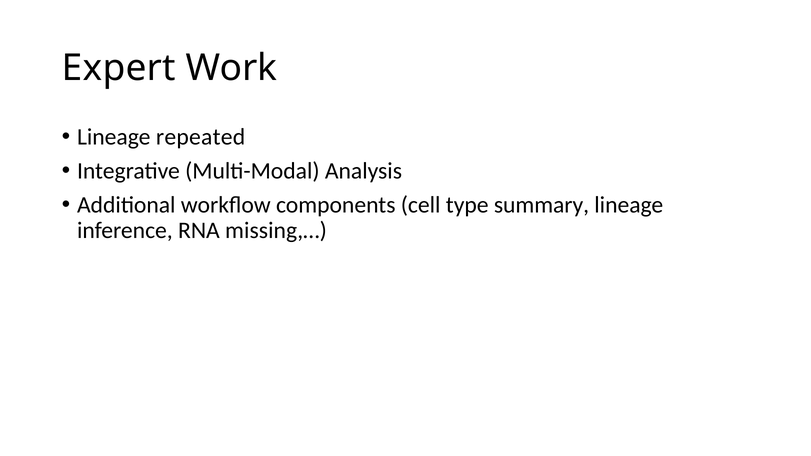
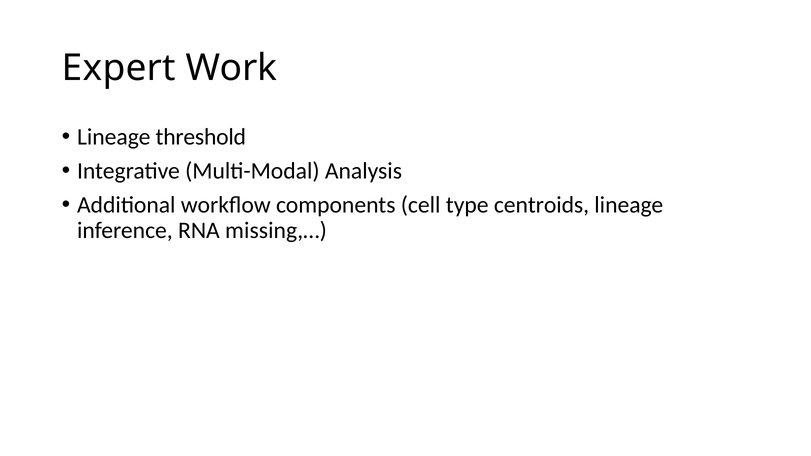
repeated: repeated -> threshold (201, 137)
summary: summary -> centroids (541, 205)
